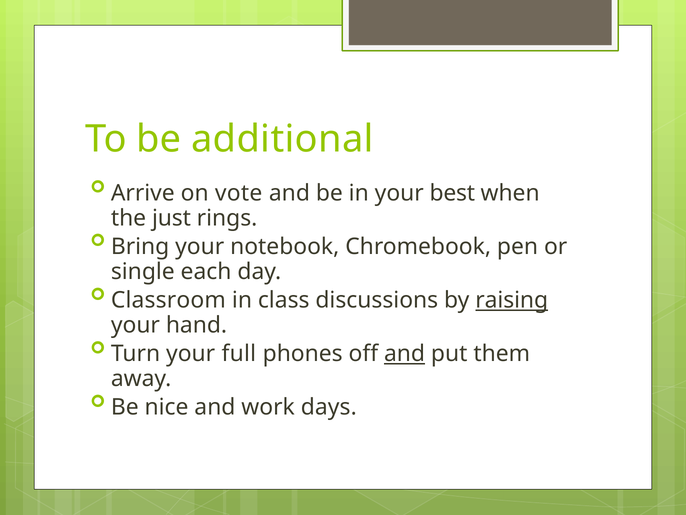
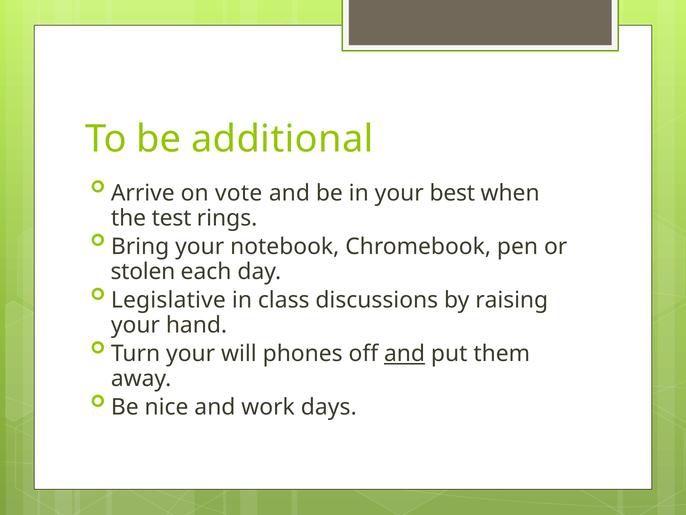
just: just -> test (172, 218)
single: single -> stolen (143, 271)
Classroom: Classroom -> Legislative (168, 300)
raising underline: present -> none (512, 300)
full: full -> will (239, 354)
